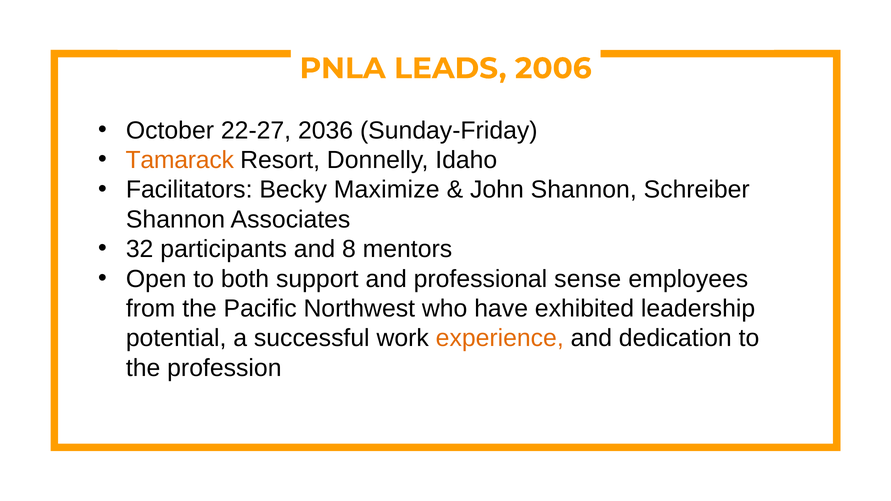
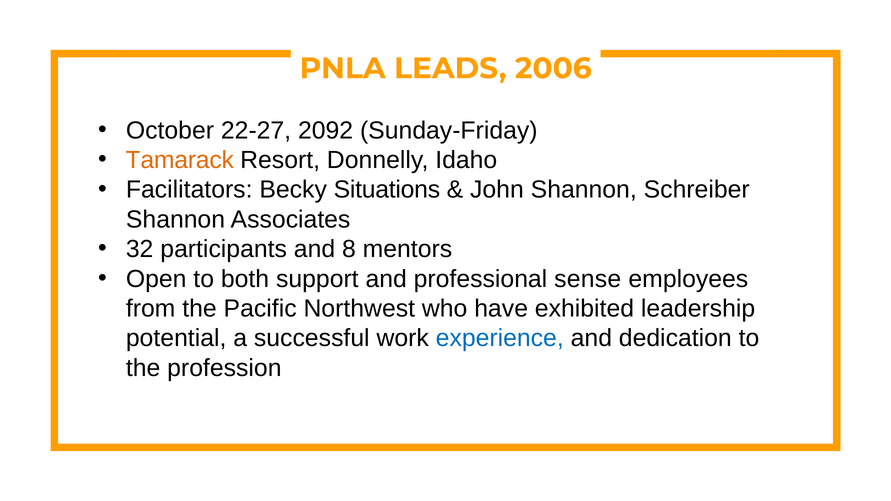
2036: 2036 -> 2092 (326, 130)
Maximize: Maximize -> Situations (387, 190)
experience colour: orange -> blue (500, 338)
